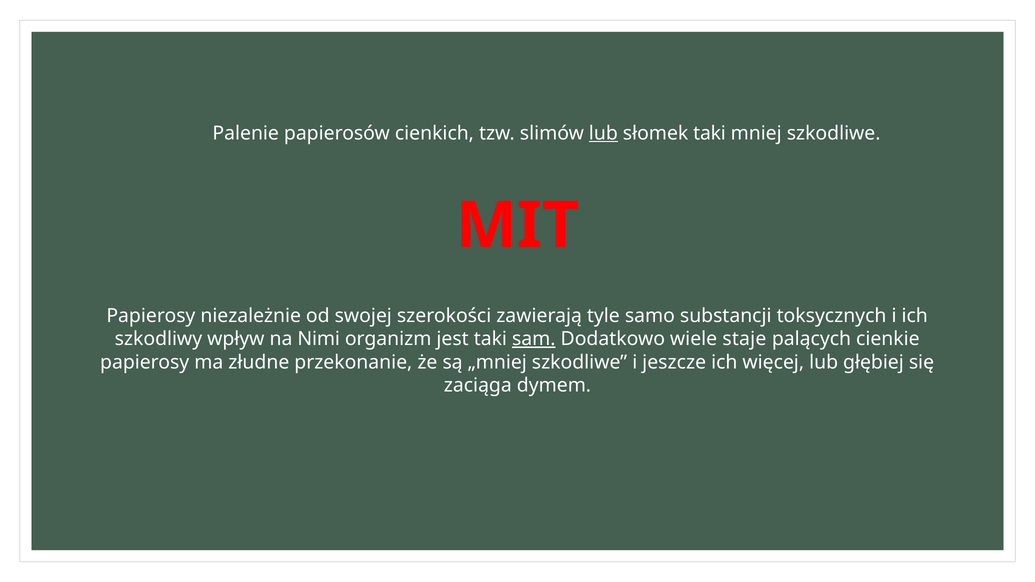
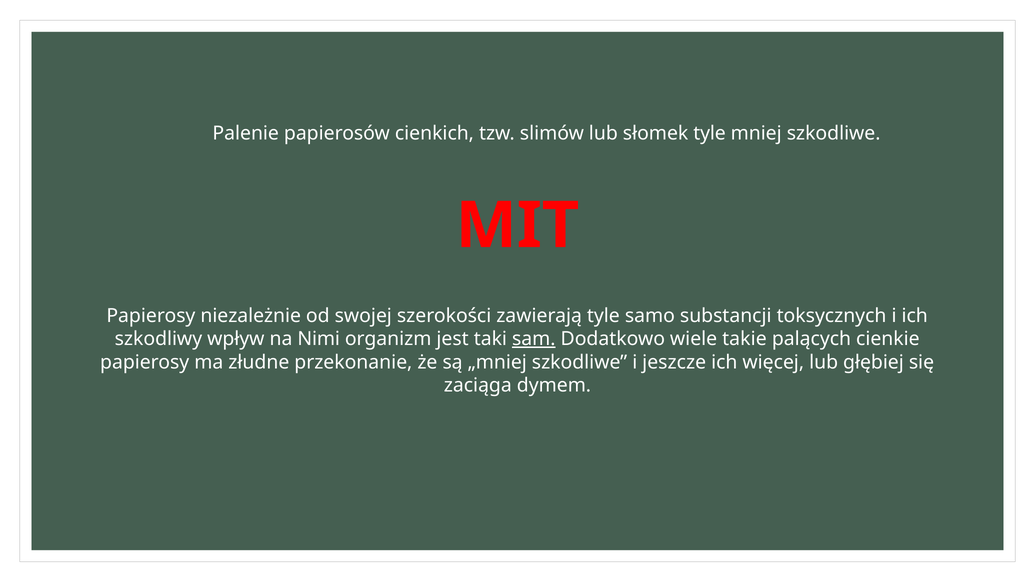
lub underline: present -> none (603, 133)
słomek taki: taki -> tyle (710, 133)
staje: staje -> takie (744, 339)
